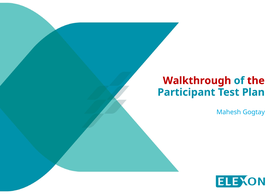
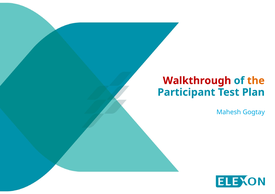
the colour: red -> orange (256, 81)
